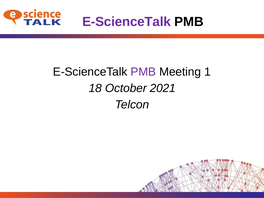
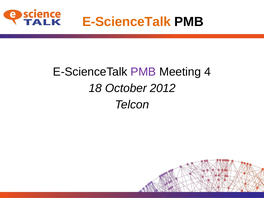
E-ScienceTalk colour: purple -> orange (126, 22)
1: 1 -> 4 (208, 72)
2021: 2021 -> 2012 (163, 88)
